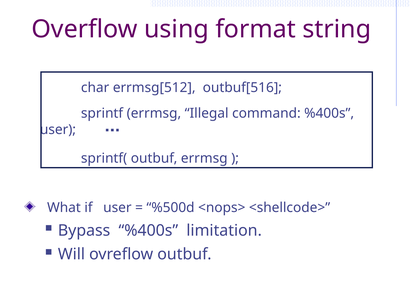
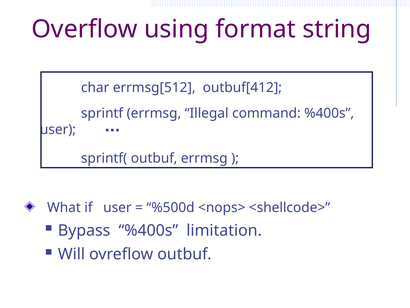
outbuf[516: outbuf[516 -> outbuf[412 (242, 88)
